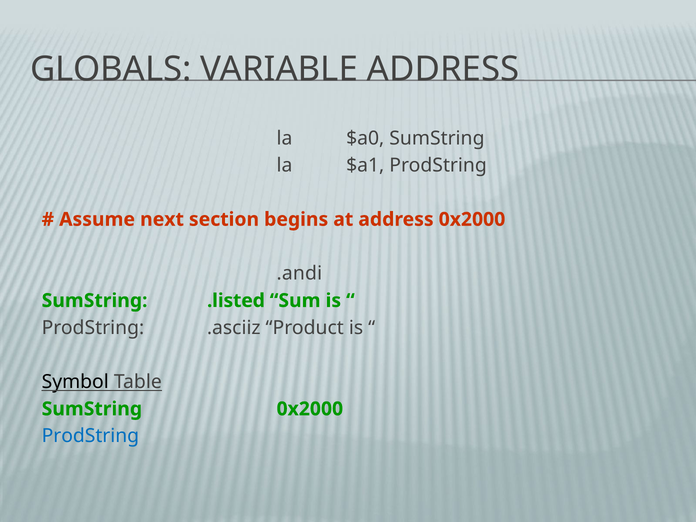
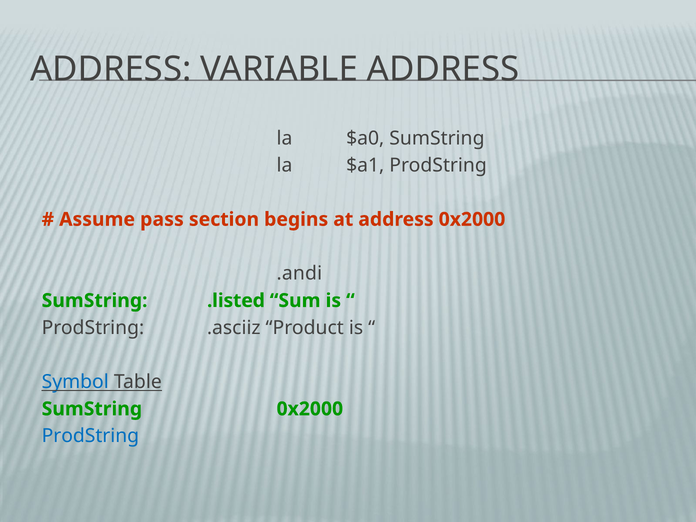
GLOBALS: GLOBALS -> ADDRESS (111, 69)
next: next -> pass (162, 219)
Symbol colour: black -> blue (75, 382)
